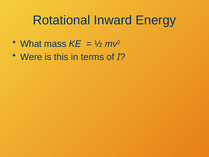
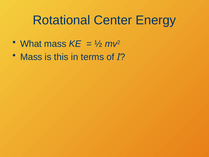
Inward: Inward -> Center (113, 20)
Were: Were -> Mass (31, 57)
